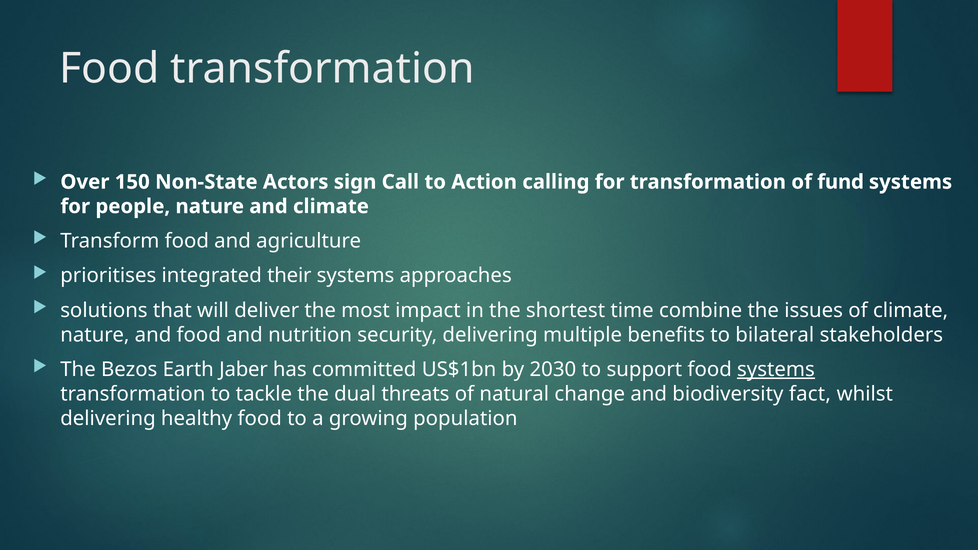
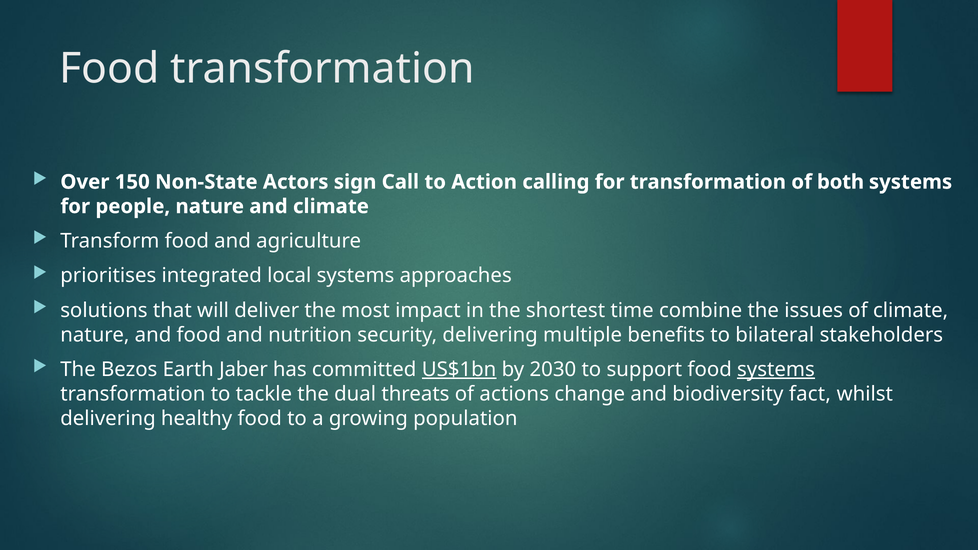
fund: fund -> both (841, 182)
their: their -> local (289, 276)
US$1bn underline: none -> present (459, 370)
natural: natural -> actions (514, 394)
